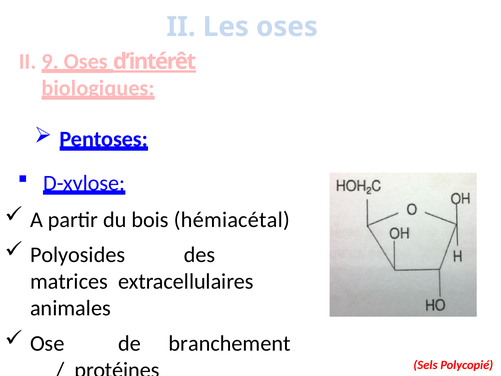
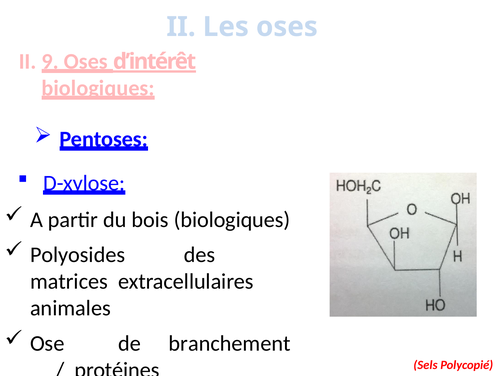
bois hémiacétal: hémiacétal -> biologiques (232, 220)
